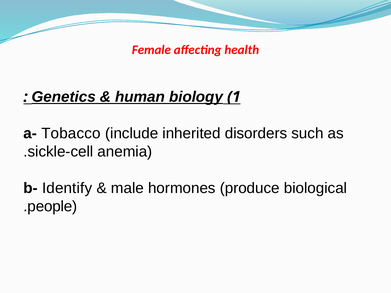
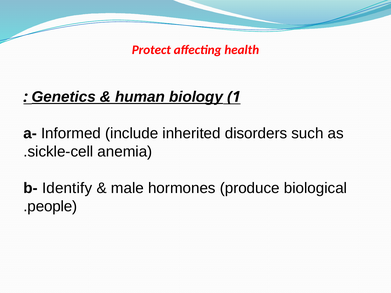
Female: Female -> Protect (151, 50)
Tobacco: Tobacco -> Informed (71, 133)
